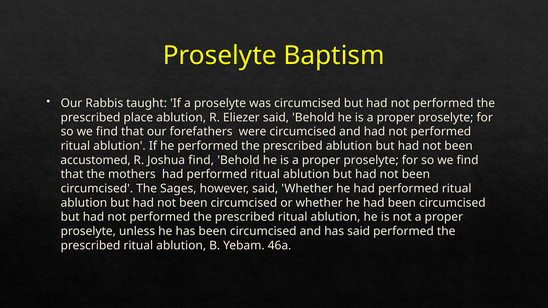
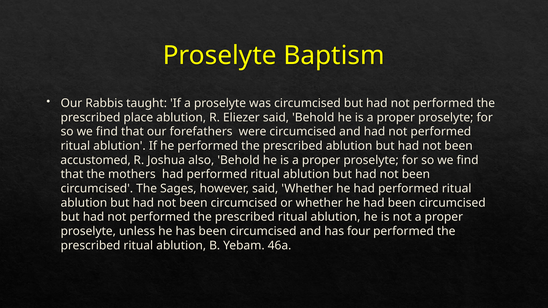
Joshua find: find -> also (201, 160)
has said: said -> four (359, 231)
